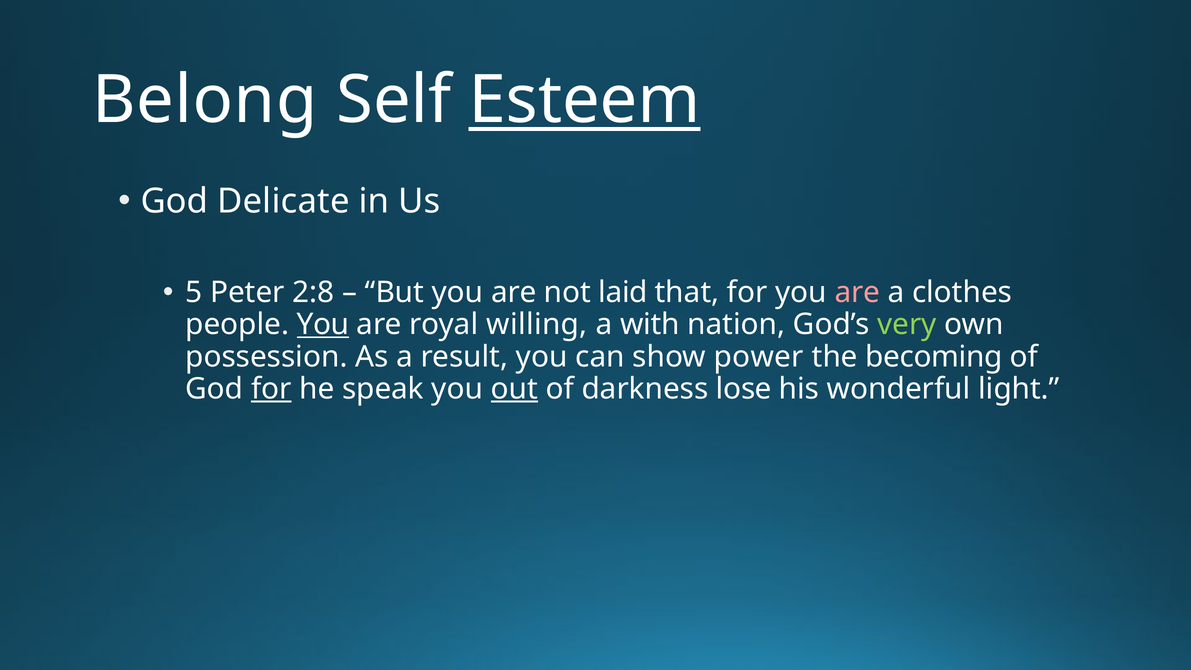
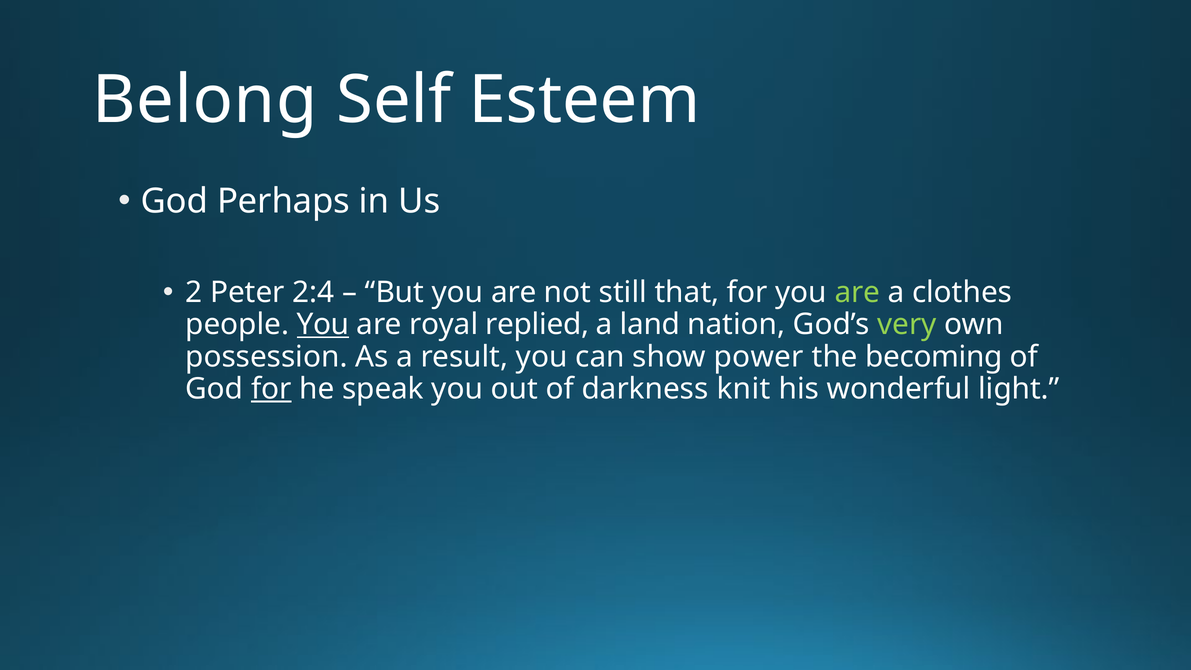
Esteem underline: present -> none (585, 100)
Delicate: Delicate -> Perhaps (284, 201)
5: 5 -> 2 (194, 292)
2:8: 2:8 -> 2:4 (313, 292)
laid: laid -> still (623, 292)
are colour: pink -> light green (857, 292)
willing: willing -> replied (537, 325)
with: with -> land (650, 325)
out underline: present -> none (514, 389)
lose: lose -> knit (744, 389)
